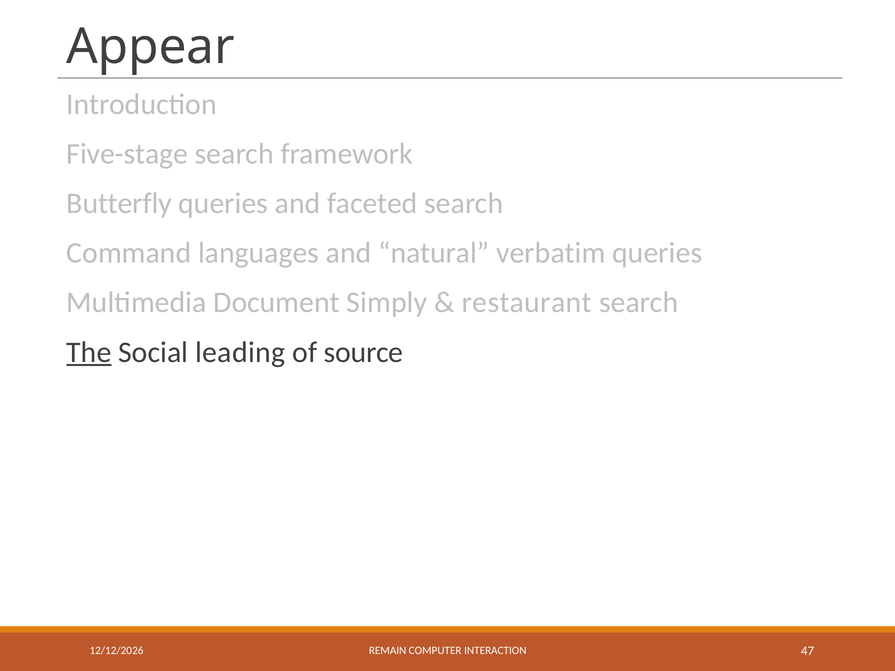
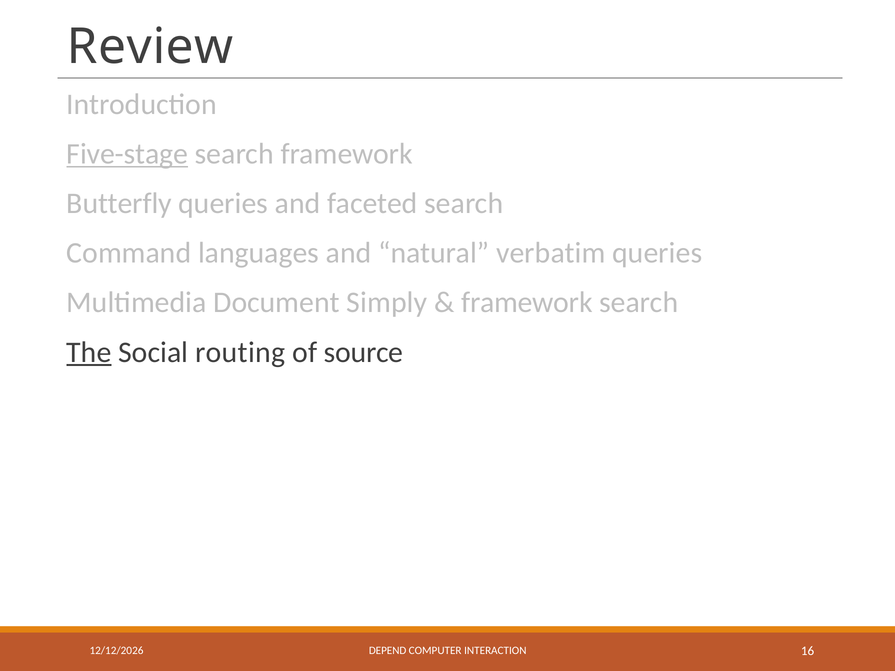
Appear: Appear -> Review (150, 47)
Five-stage underline: none -> present (127, 154)
restaurant: restaurant -> framework (527, 303)
leading: leading -> routing (240, 352)
REMAIN: REMAIN -> DEPEND (388, 651)
47: 47 -> 16 (808, 651)
